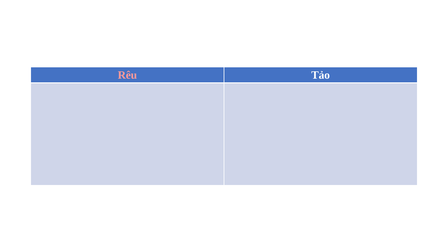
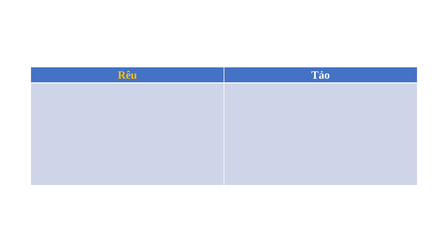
Rêu colour: pink -> yellow (127, 75)
